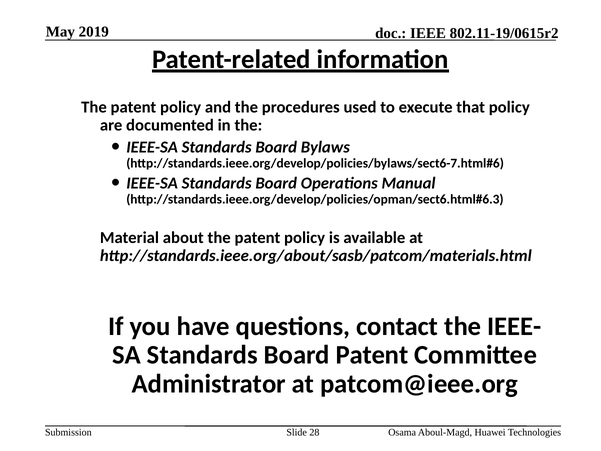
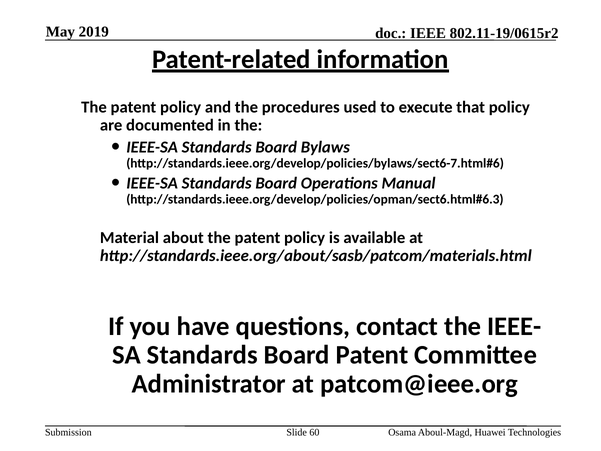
28: 28 -> 60 (314, 432)
